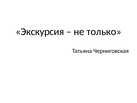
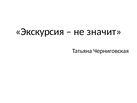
только: только -> значит (104, 32)
